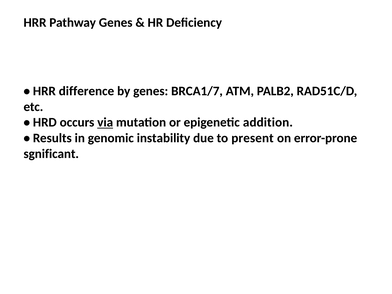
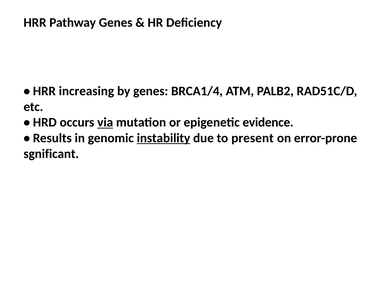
difference: difference -> increasing (86, 91)
BRCA1/7: BRCA1/7 -> BRCA1/4 (197, 91)
addition: addition -> evidence (268, 122)
instability underline: none -> present (163, 138)
